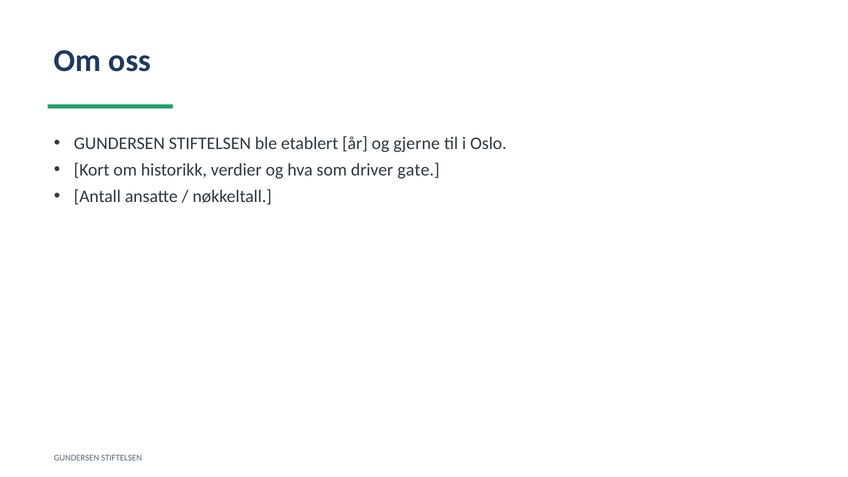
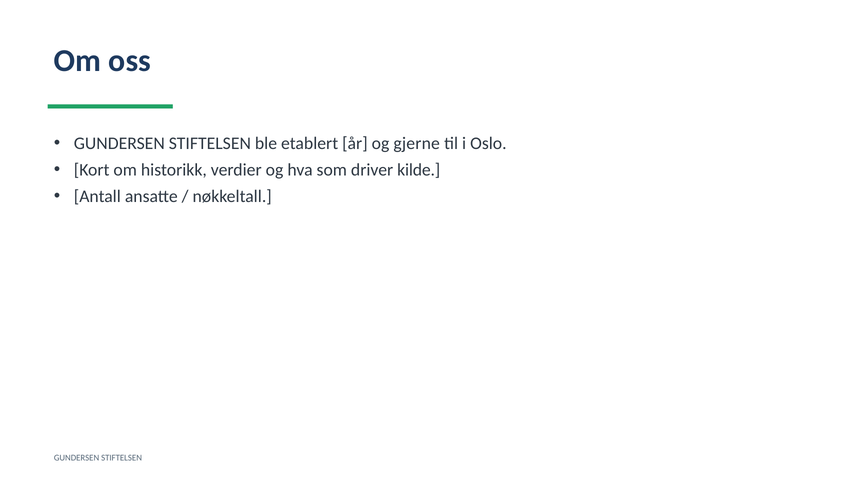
gate: gate -> kilde (419, 170)
